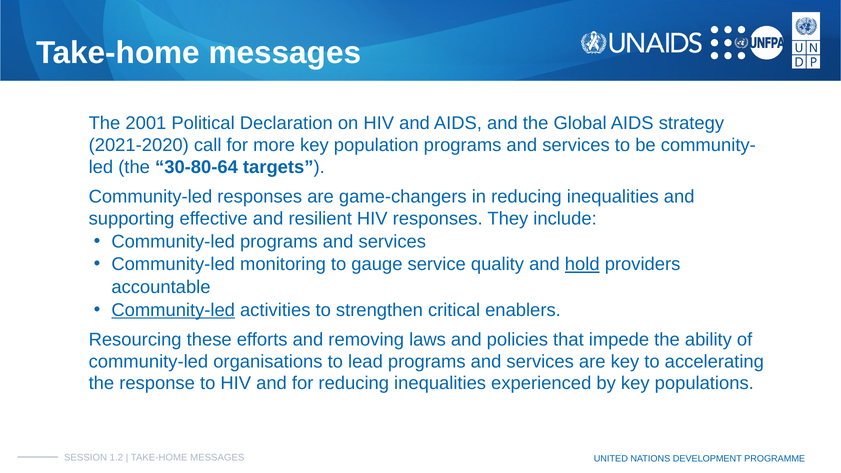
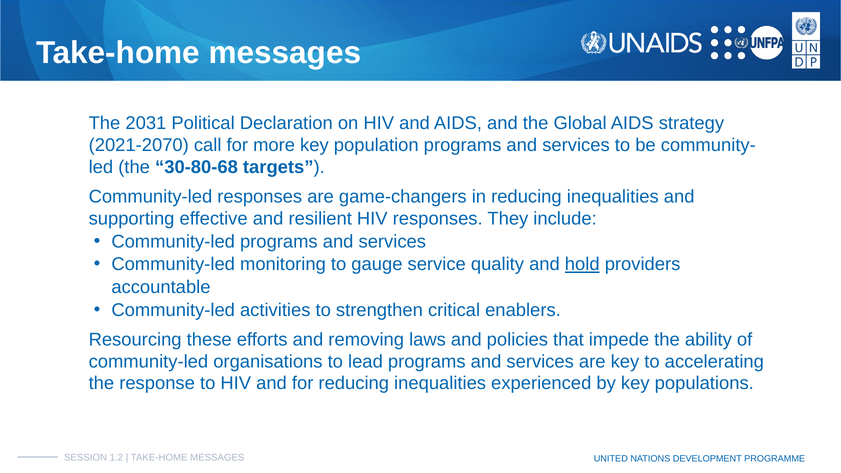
2001: 2001 -> 2031 (146, 123)
2021-2020: 2021-2020 -> 2021-2070 (139, 145)
30-80-64: 30-80-64 -> 30-80-68 (196, 167)
Community-led underline: present -> none (173, 310)
